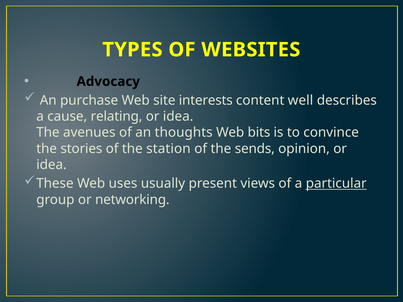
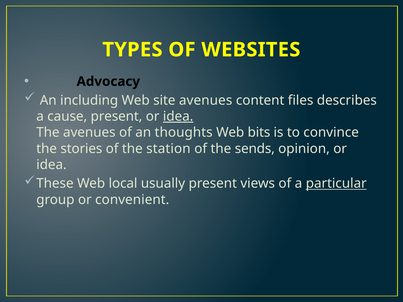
purchase: purchase -> including (89, 100)
site interests: interests -> avenues (206, 100)
well: well -> files (301, 100)
cause relating: relating -> present (116, 116)
idea underline: none -> present (178, 116)
uses: uses -> local (123, 184)
networking: networking -> convenient (132, 200)
